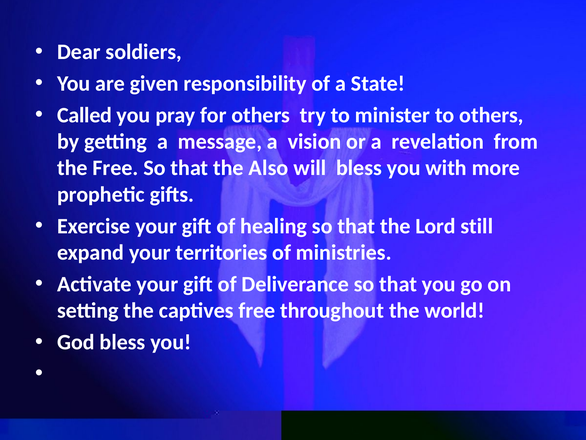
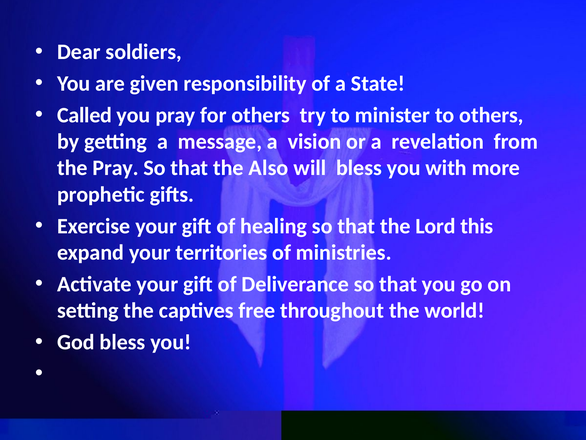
the Free: Free -> Pray (116, 168)
still: still -> this (477, 226)
